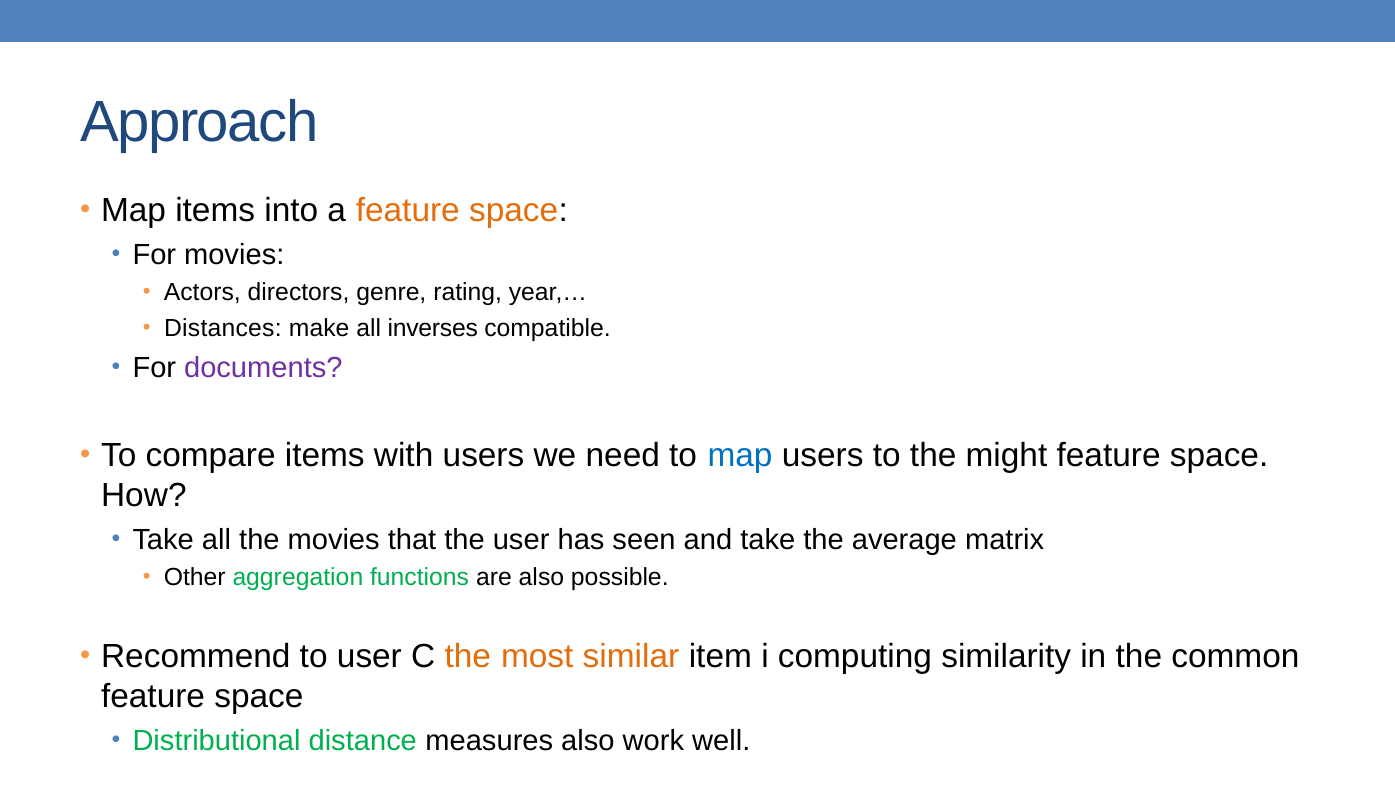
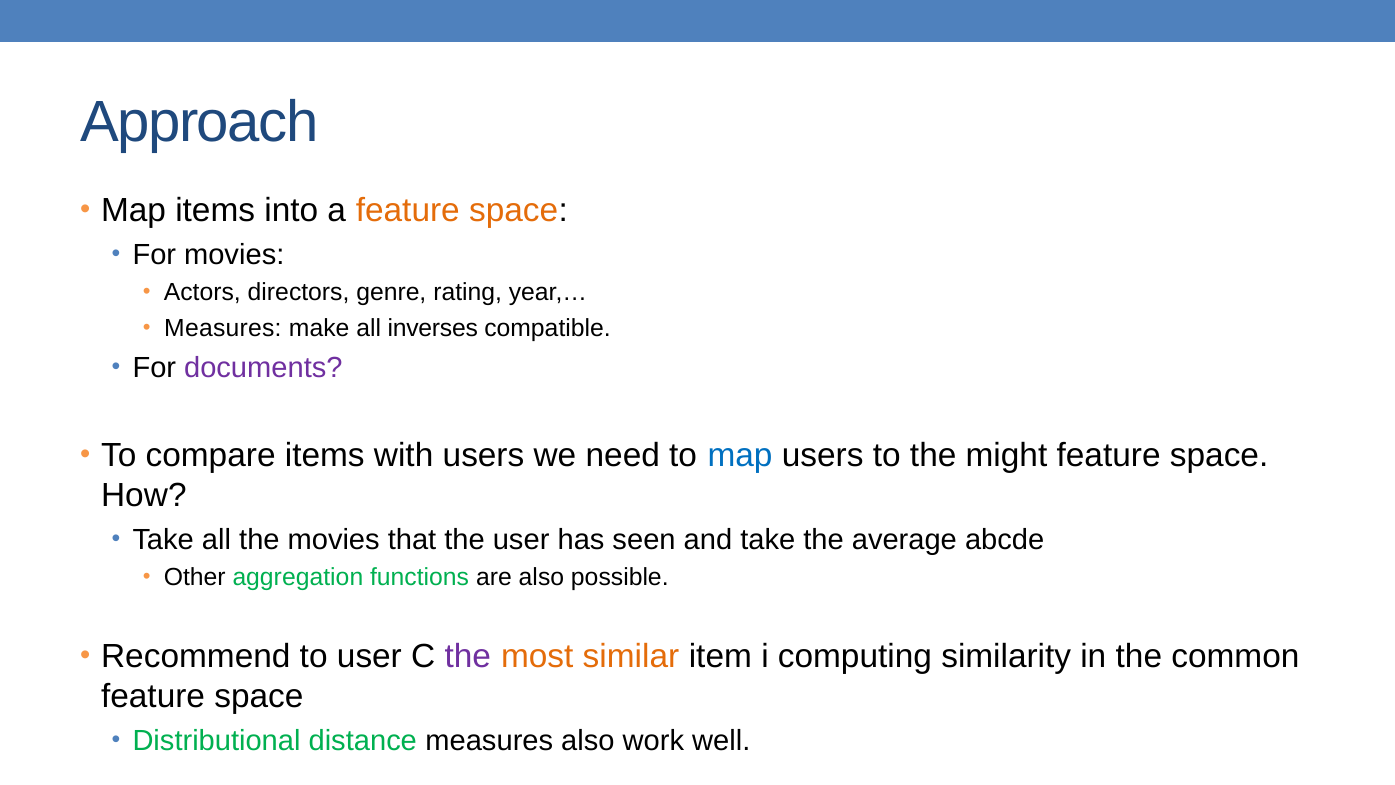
Distances: Distances -> Measures (223, 328)
matrix: matrix -> abcde (1005, 540)
the colour: orange -> purple (468, 657)
